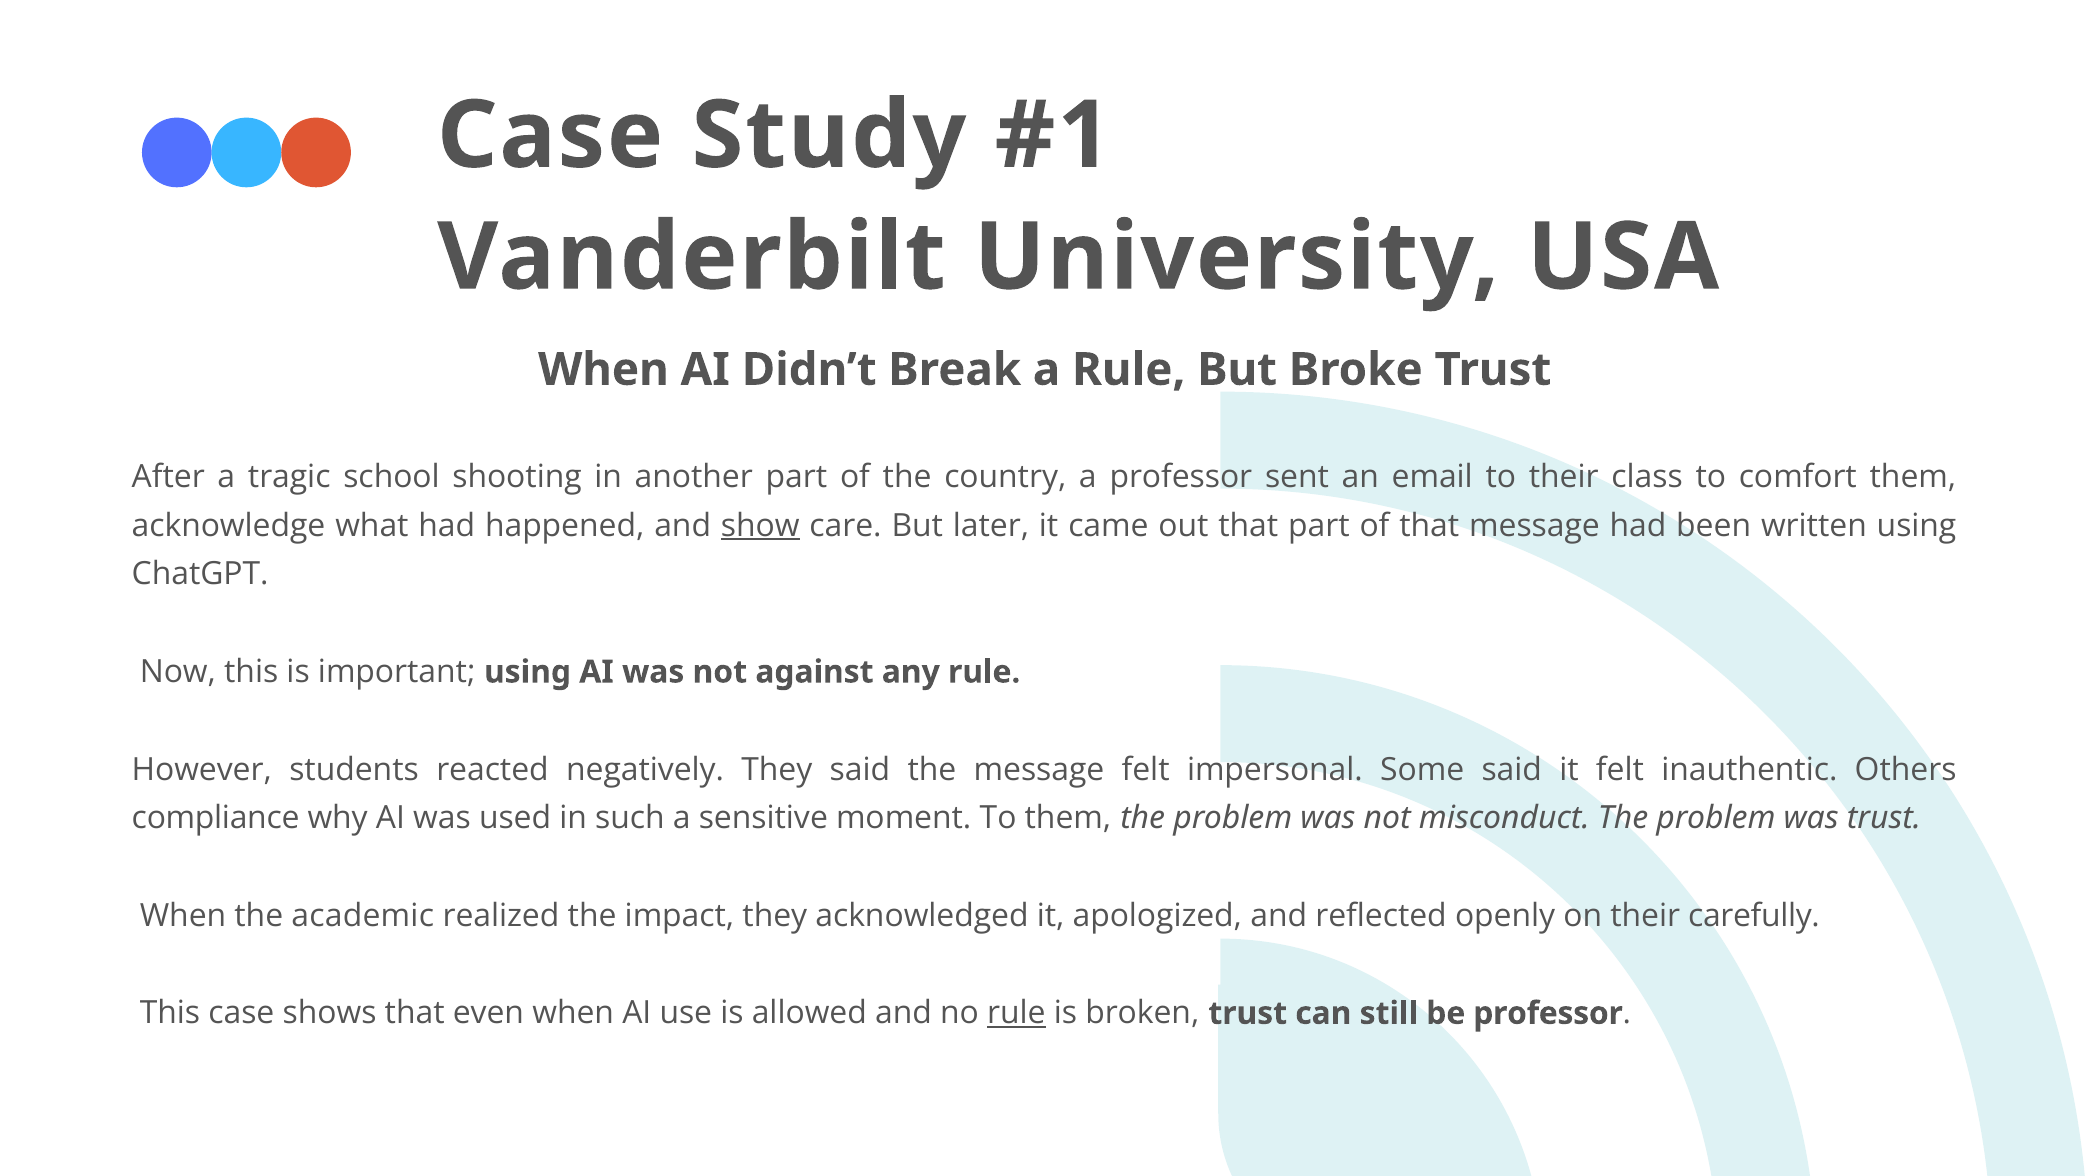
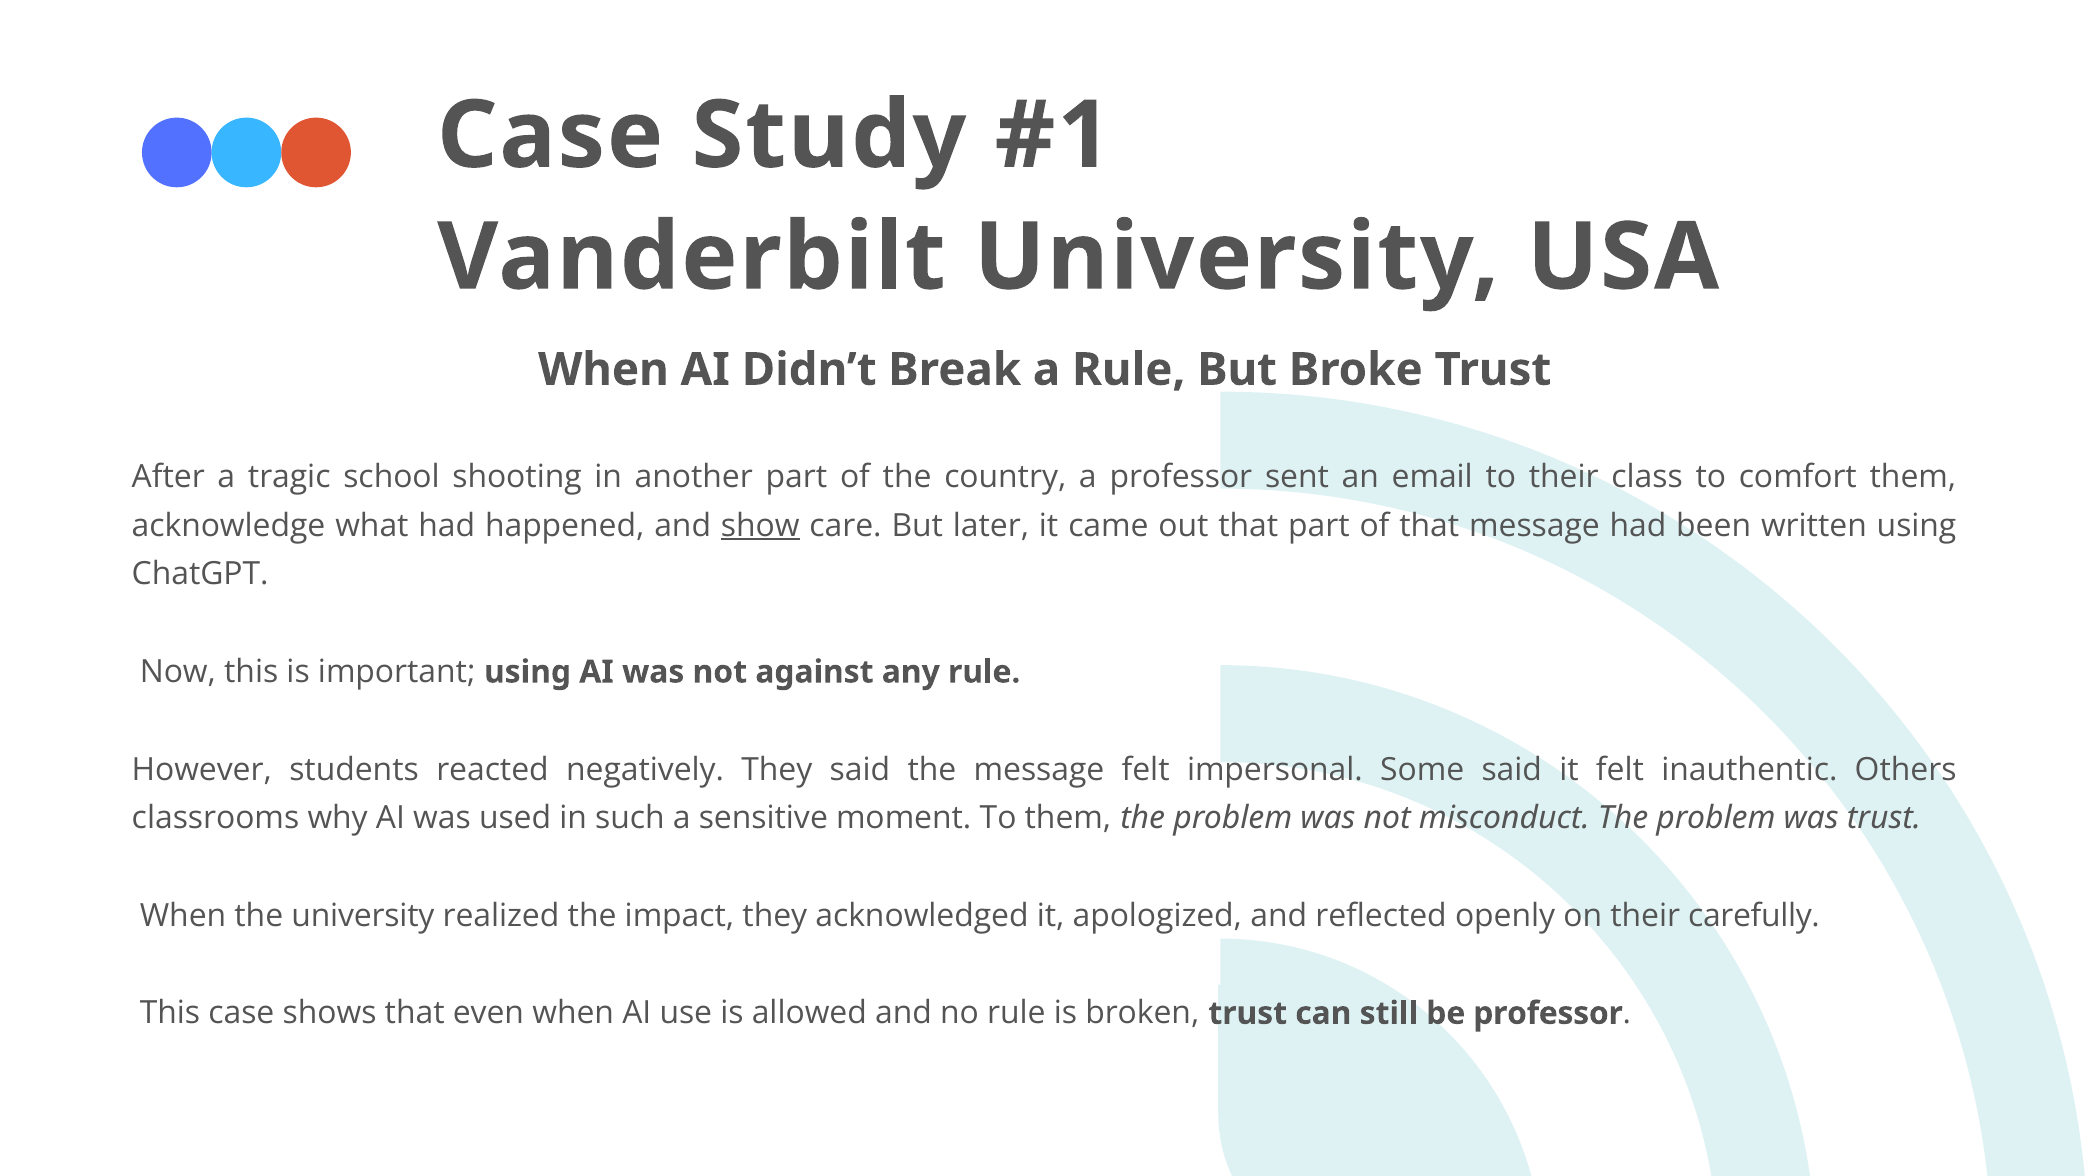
compliance: compliance -> classrooms (215, 818)
the academic: academic -> university (363, 916)
rule underline: present -> none (1016, 1013)
